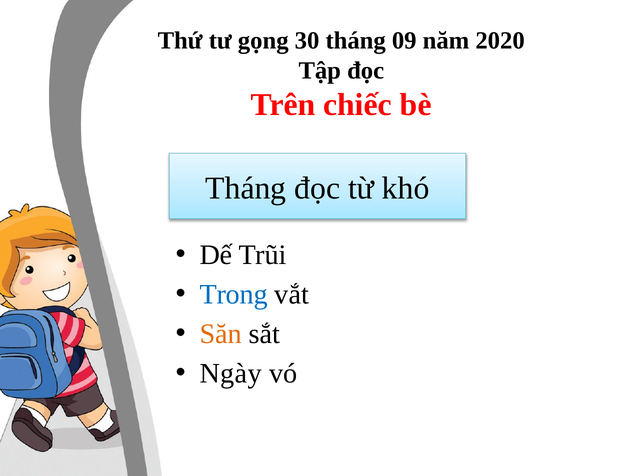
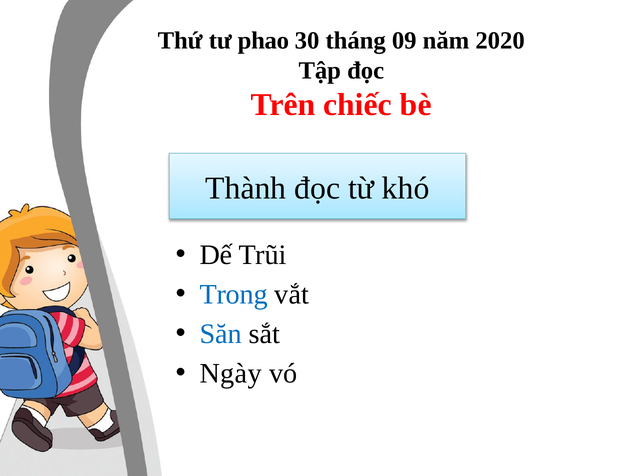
gọng: gọng -> phao (263, 41)
Tháng: Tháng -> Thành (246, 188)
Săn colour: orange -> blue (221, 334)
